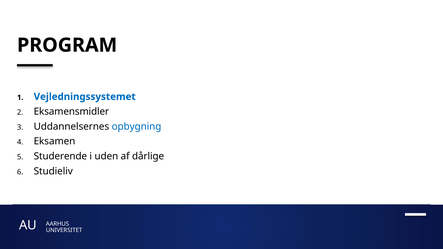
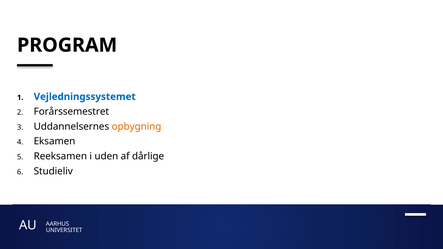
Eksamensmidler: Eksamensmidler -> Forårssemestret (71, 112)
opbygning colour: blue -> orange (137, 127)
Studerende: Studerende -> Reeksamen (60, 156)
